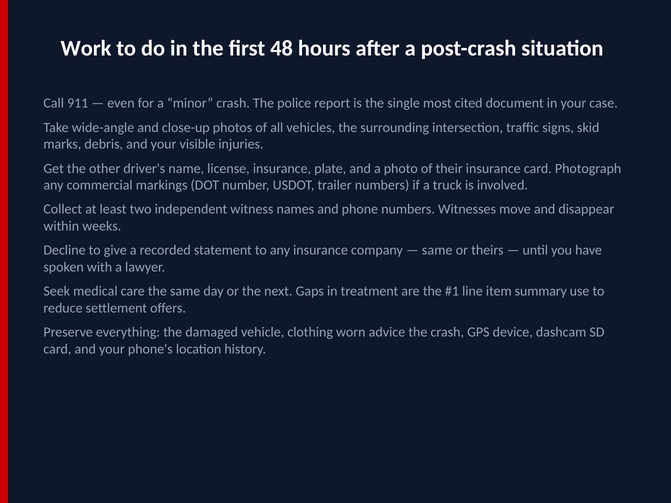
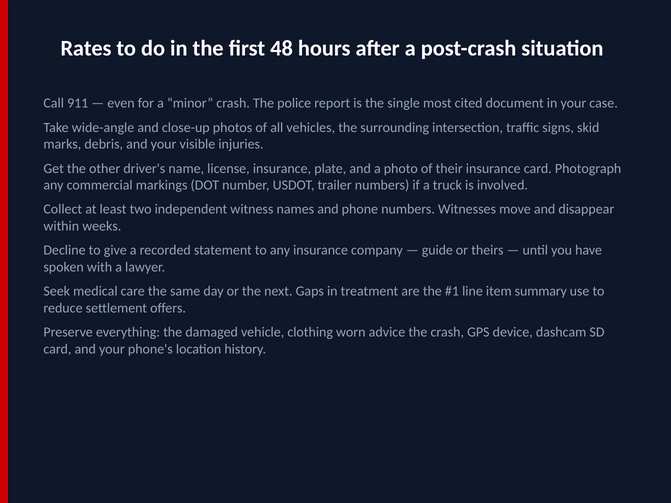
Work: Work -> Rates (86, 48)
same: same -> guide (437, 250)
